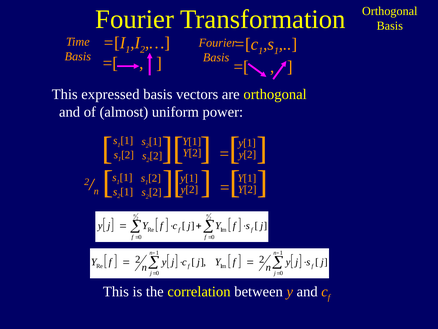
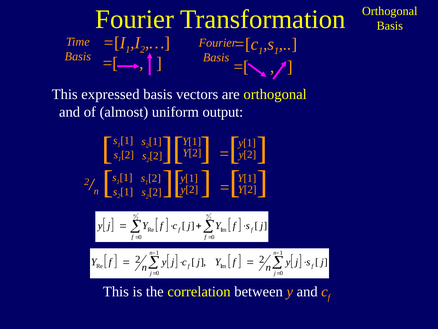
power: power -> output (223, 112)
